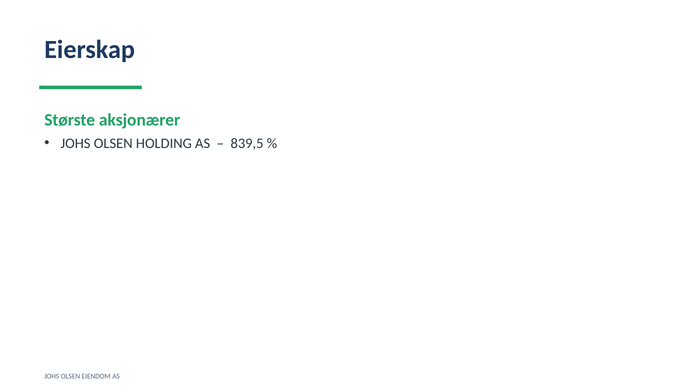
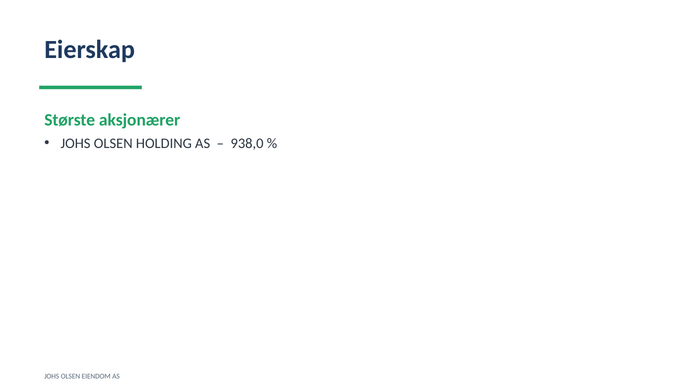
839,5: 839,5 -> 938,0 (247, 143)
